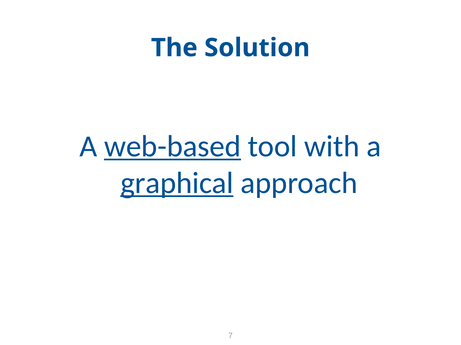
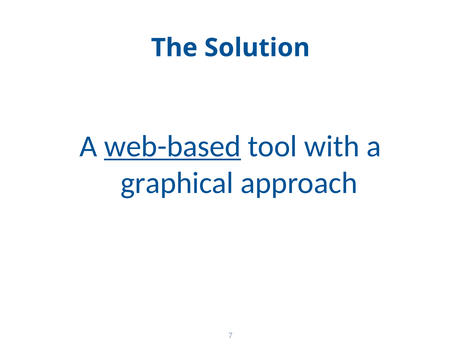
graphical underline: present -> none (177, 183)
